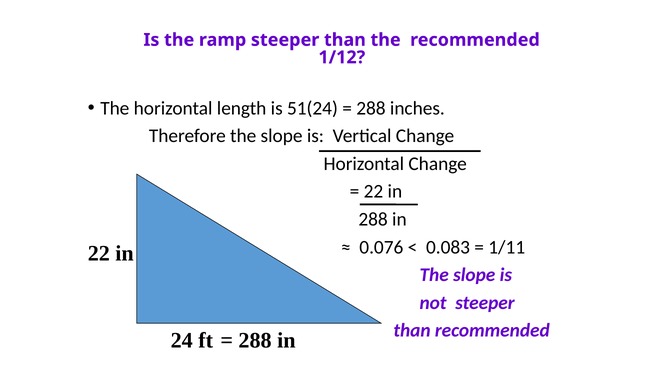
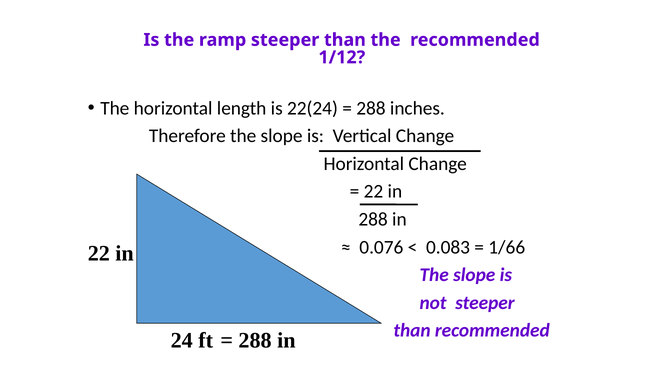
51(24: 51(24 -> 22(24 (312, 108)
1/11: 1/11 -> 1/66 (507, 247)
